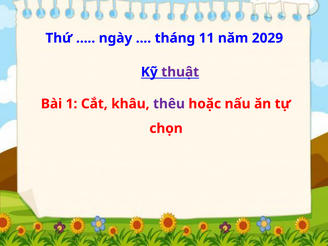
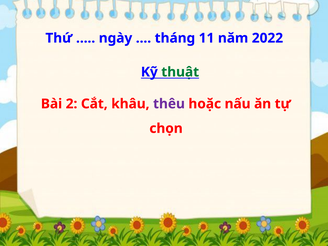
2029: 2029 -> 2022 (267, 38)
thuật colour: purple -> green (180, 72)
1: 1 -> 2 (72, 104)
